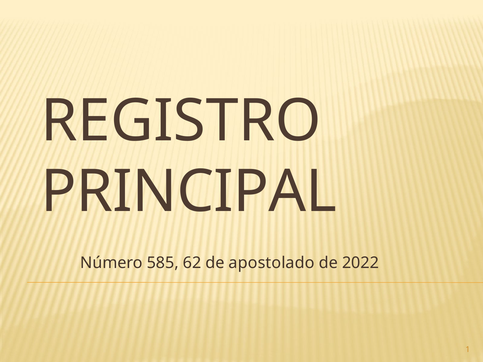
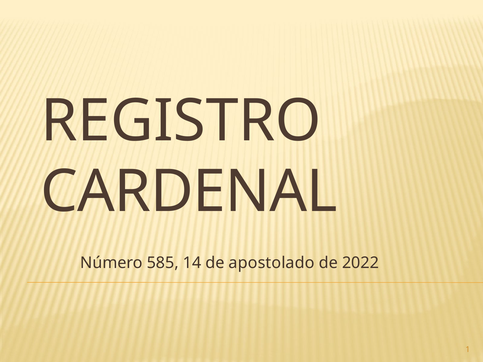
PRINCIPAL: PRINCIPAL -> CARDENAL (189, 192)
62: 62 -> 14 (192, 263)
